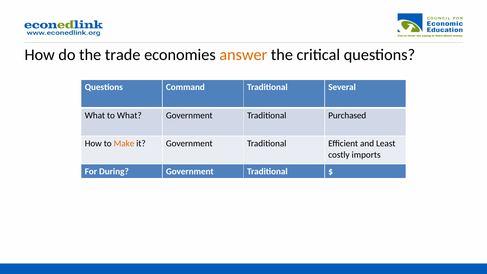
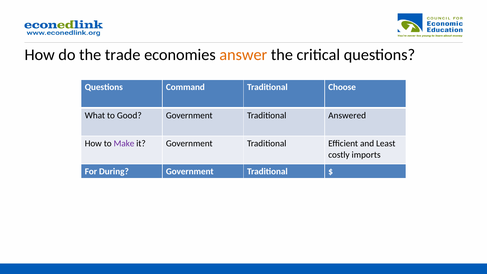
Several: Several -> Choose (342, 87)
to What: What -> Good (129, 115)
Purchased: Purchased -> Answered (347, 115)
Make colour: orange -> purple (124, 144)
